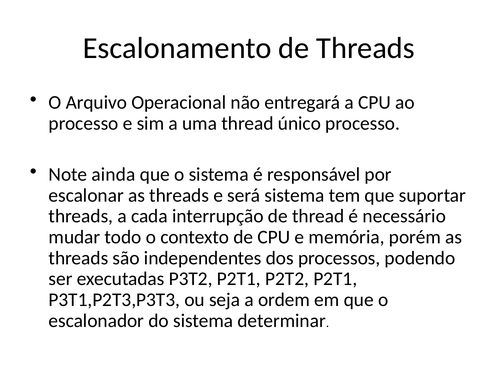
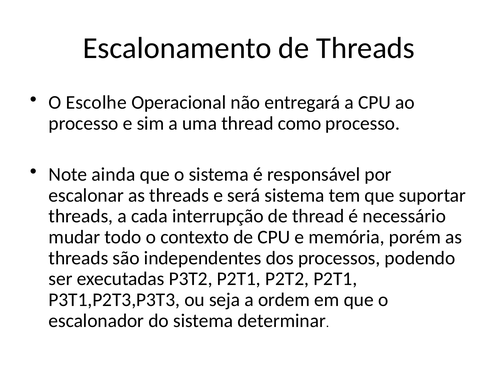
Arquivo: Arquivo -> Escolhe (96, 103)
único: único -> como (300, 124)
